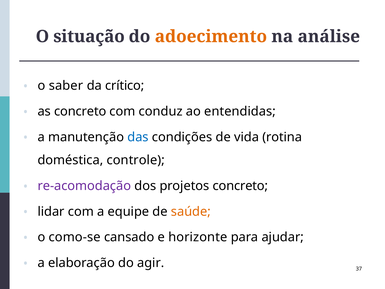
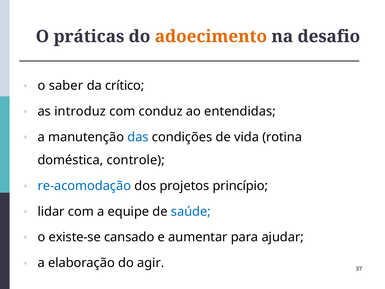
situação: situação -> práticas (89, 36)
análise: análise -> desafio (329, 36)
as concreto: concreto -> introduz (80, 111)
re-acomodação colour: purple -> blue (84, 186)
projetos concreto: concreto -> princípio (240, 186)
saúde colour: orange -> blue (191, 211)
como-se: como-se -> existe-se (75, 237)
horizonte: horizonte -> aumentar (198, 237)
